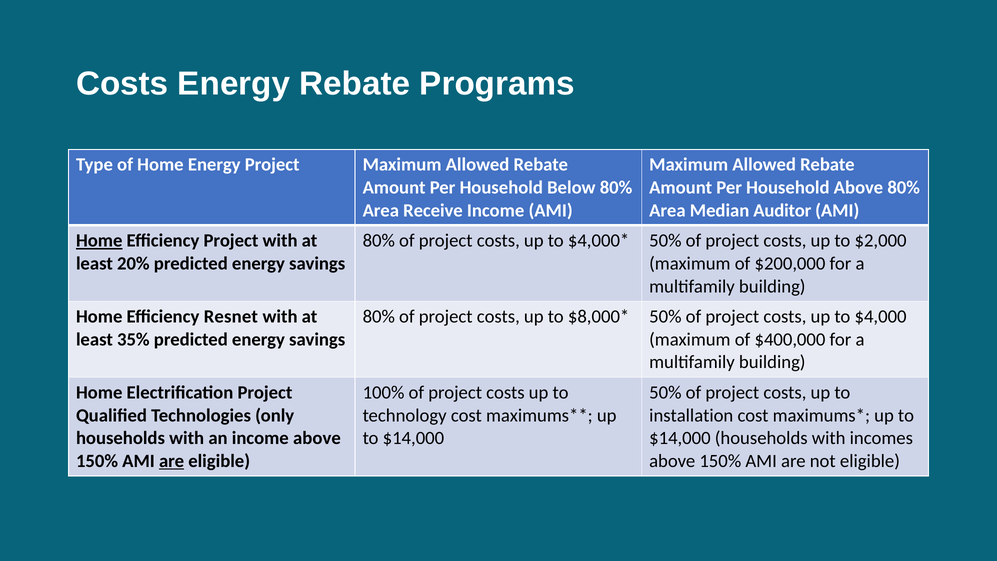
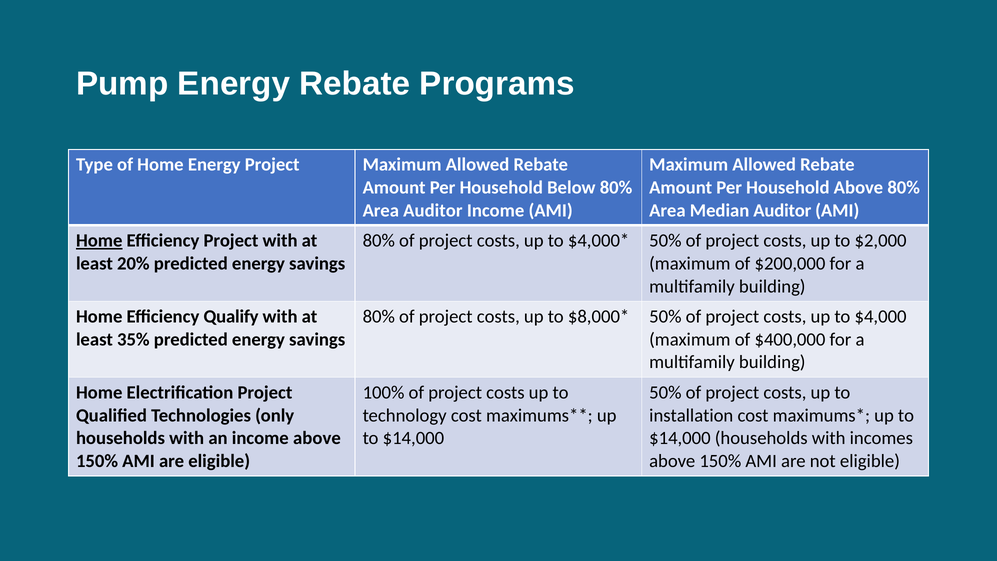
Costs: Costs -> Pump (122, 84)
Area Receive: Receive -> Auditor (433, 210)
Resnet: Resnet -> Qualify (231, 317)
are underline: present -> none (172, 461)
